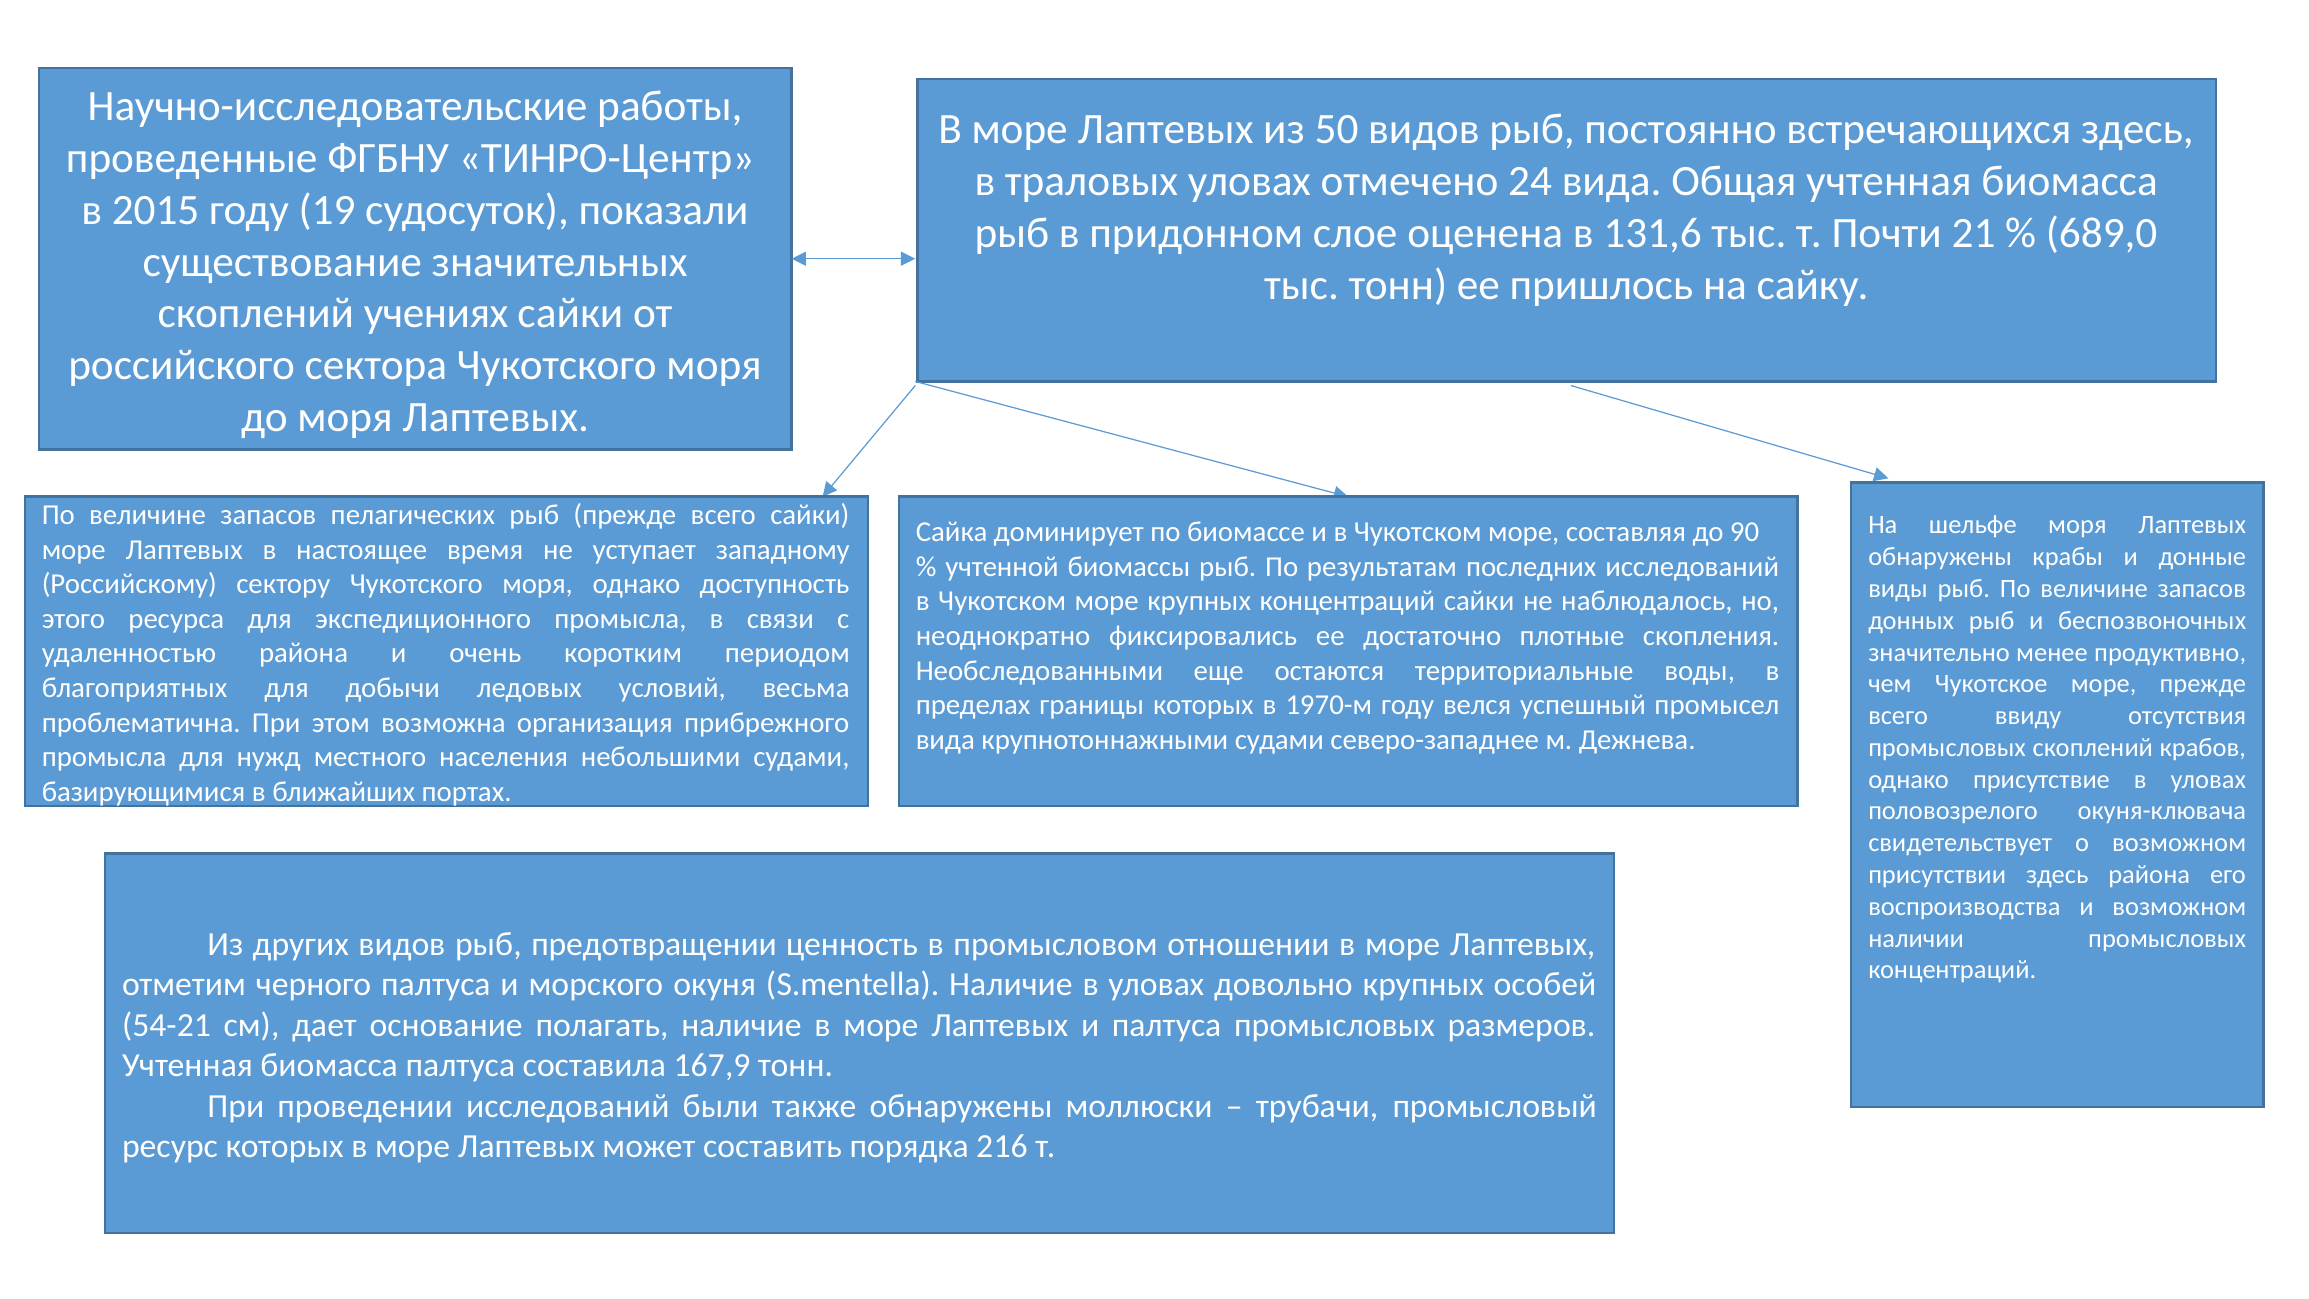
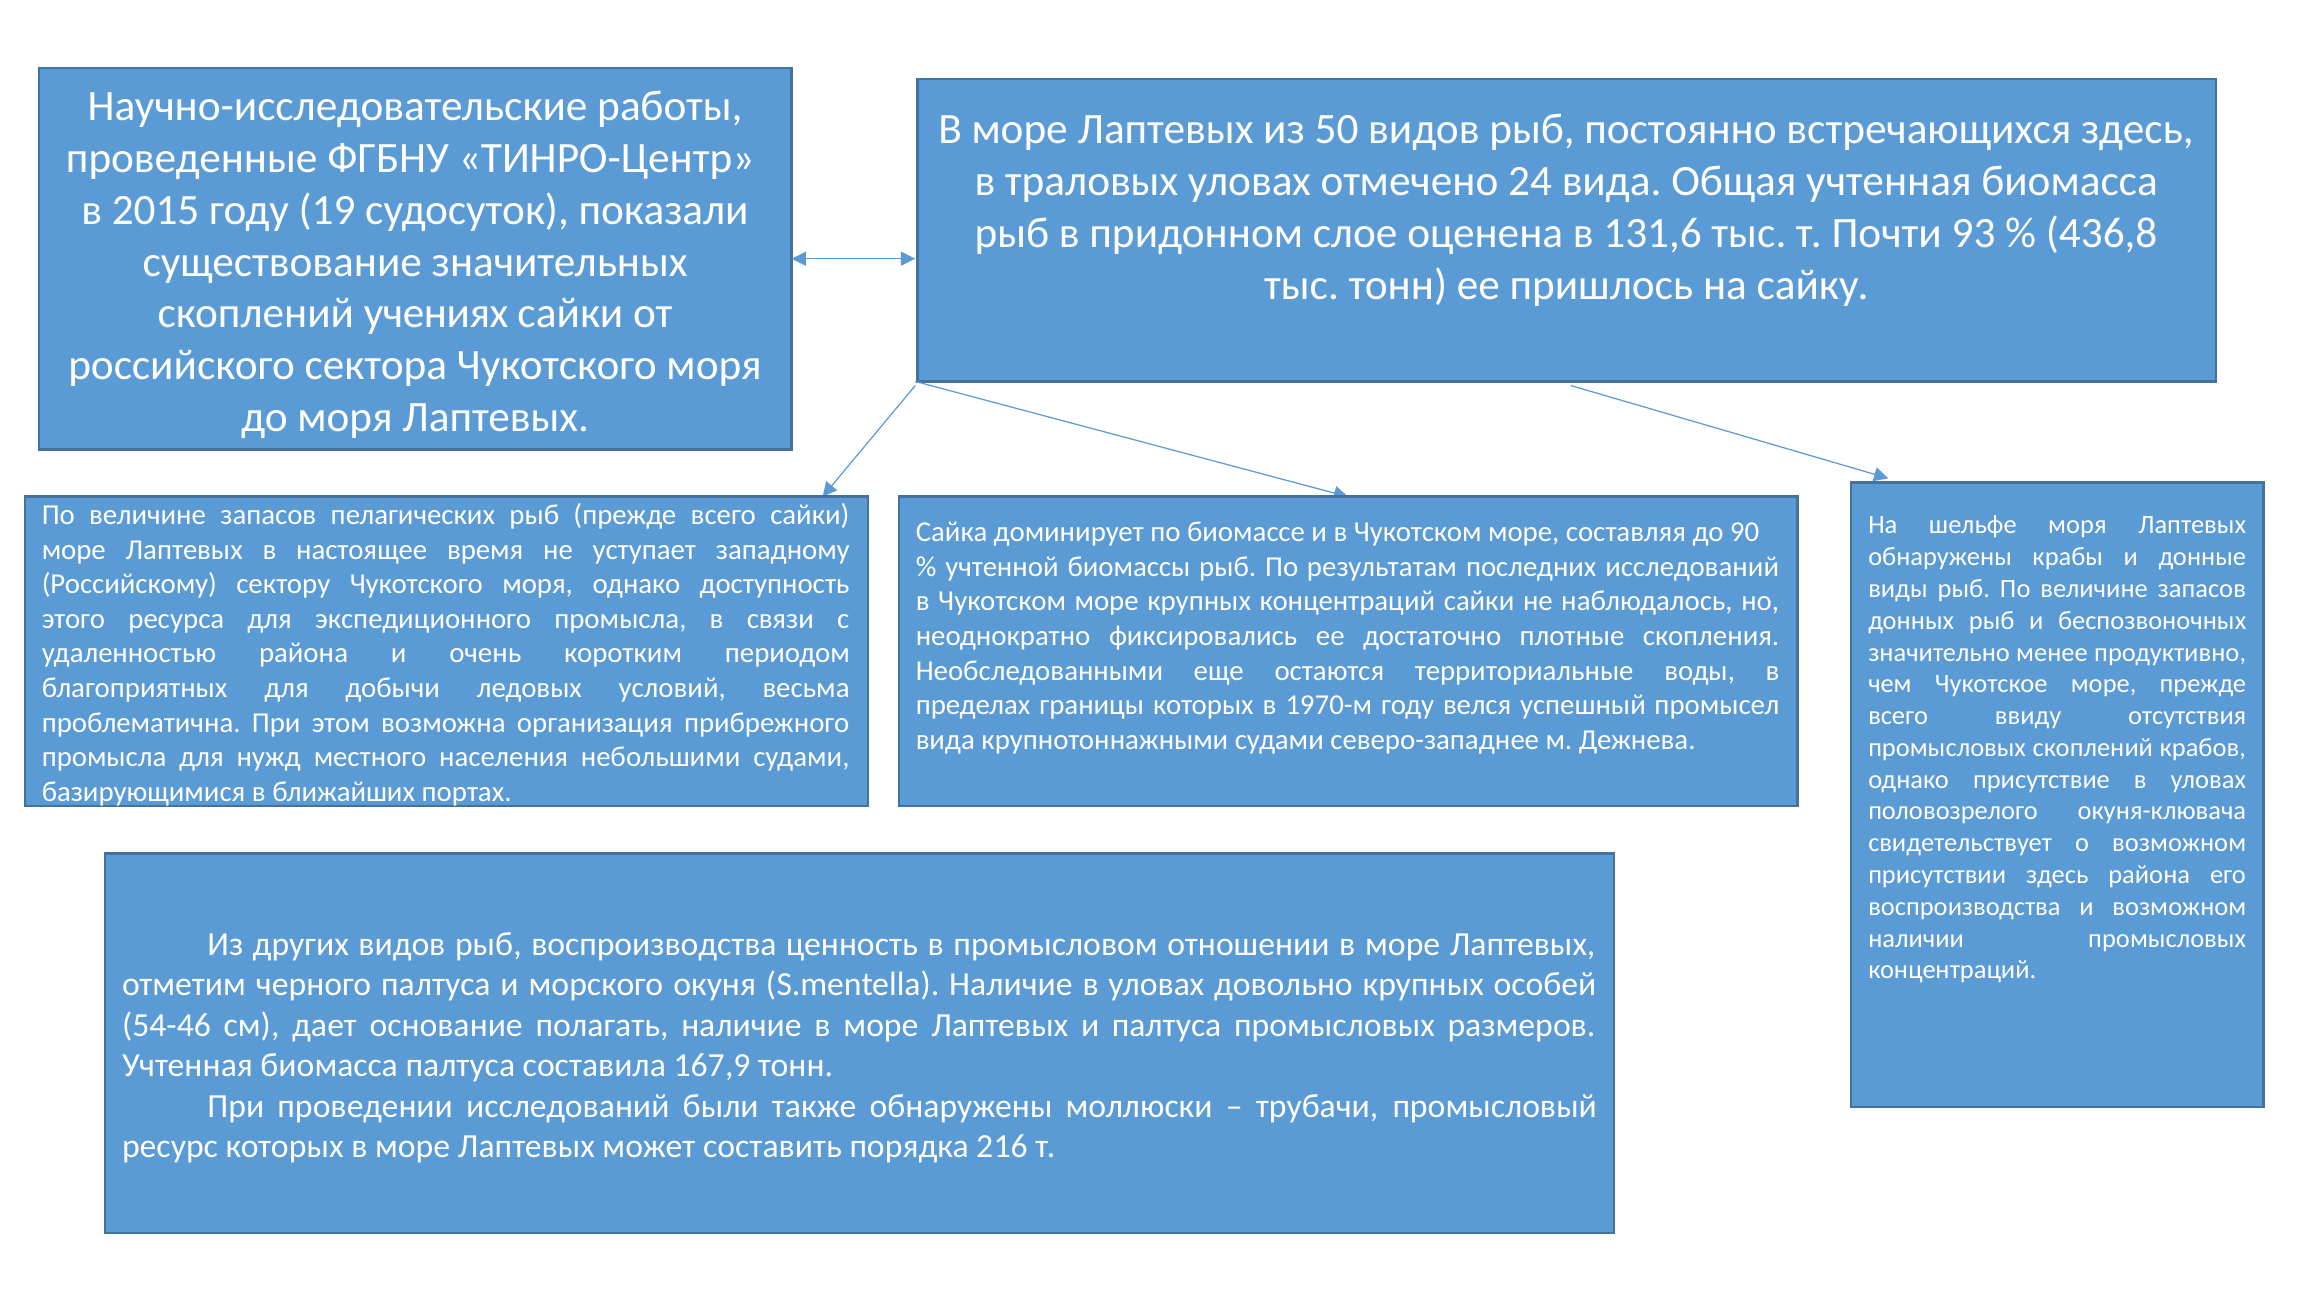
21: 21 -> 93 (1974, 233)
689,0: 689,0 -> 436,8 (2102, 233)
рыб предотвращении: предотвращении -> воспроизводства (654, 944)
54-21: 54-21 -> 54-46 (167, 1025)
